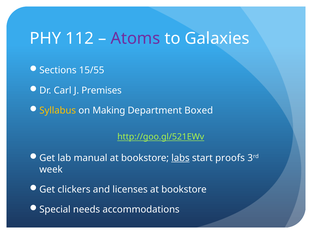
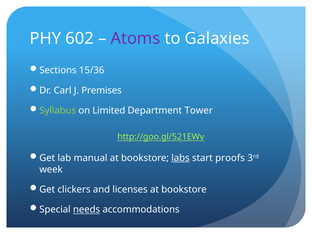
112: 112 -> 602 (80, 38)
15/55: 15/55 -> 15/36 (92, 70)
Syllabus colour: yellow -> light green (58, 111)
Making: Making -> Limited (109, 111)
Boxed: Boxed -> Tower (199, 111)
needs underline: none -> present (87, 210)
